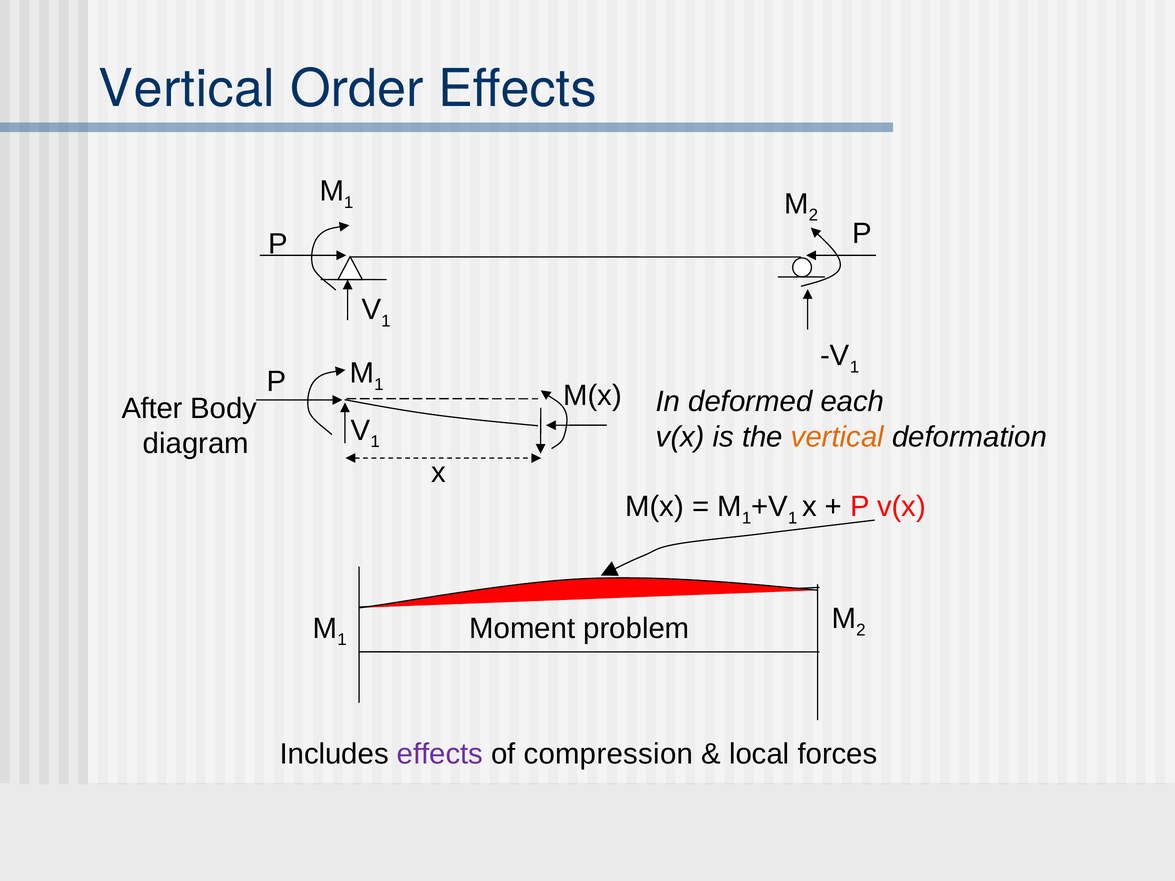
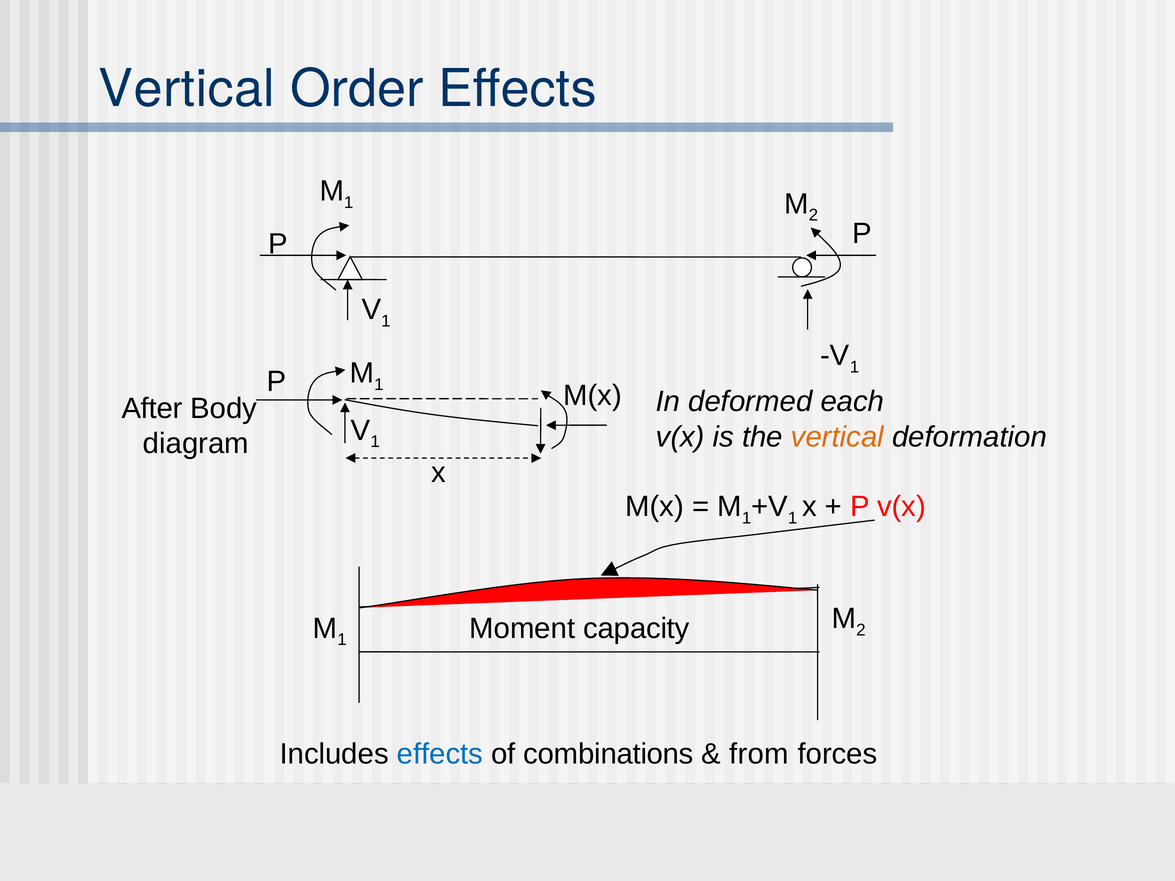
problem: problem -> capacity (636, 629)
effects colour: purple -> blue (440, 754)
compression: compression -> combinations (609, 754)
local: local -> from (759, 754)
